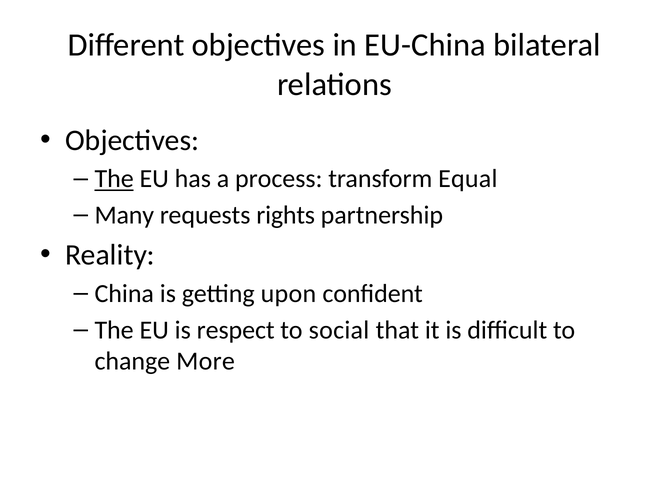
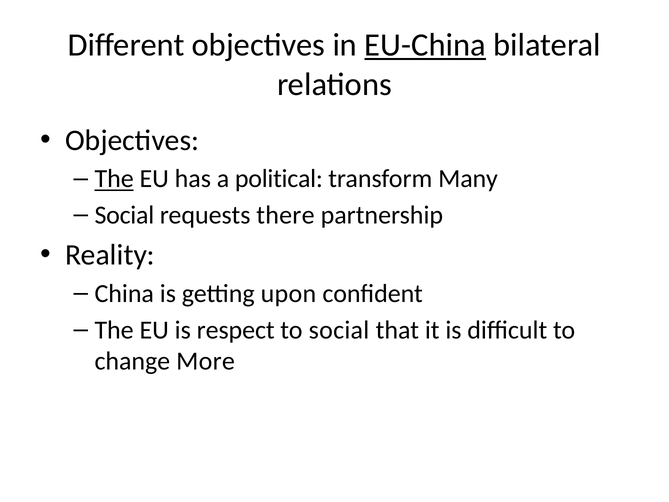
EU-China underline: none -> present (425, 45)
process: process -> political (279, 179)
Equal: Equal -> Many (468, 179)
Many: Many -> Social (124, 215)
rights: rights -> there (285, 215)
